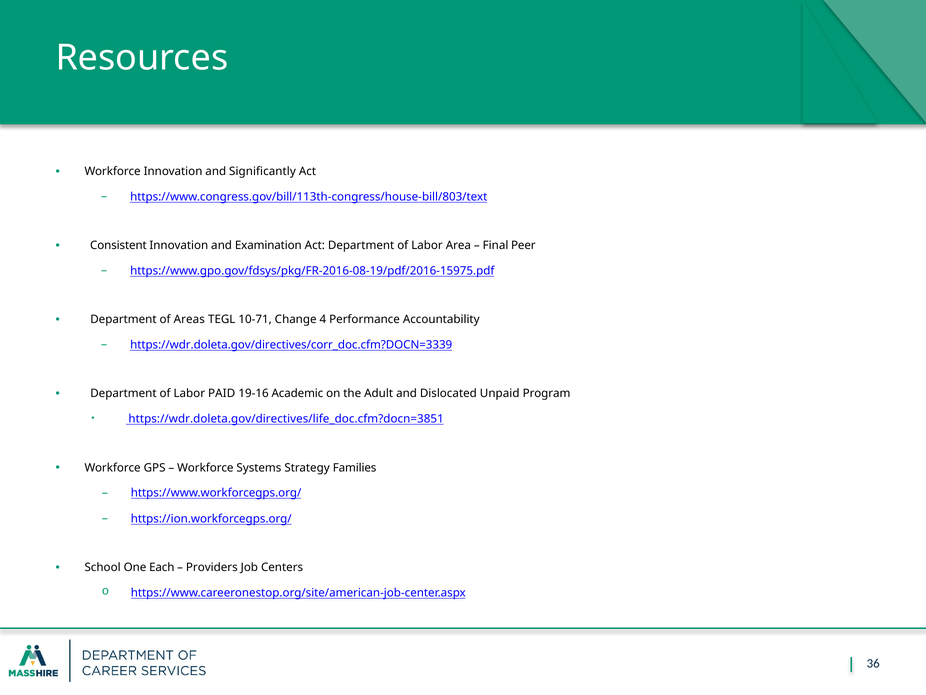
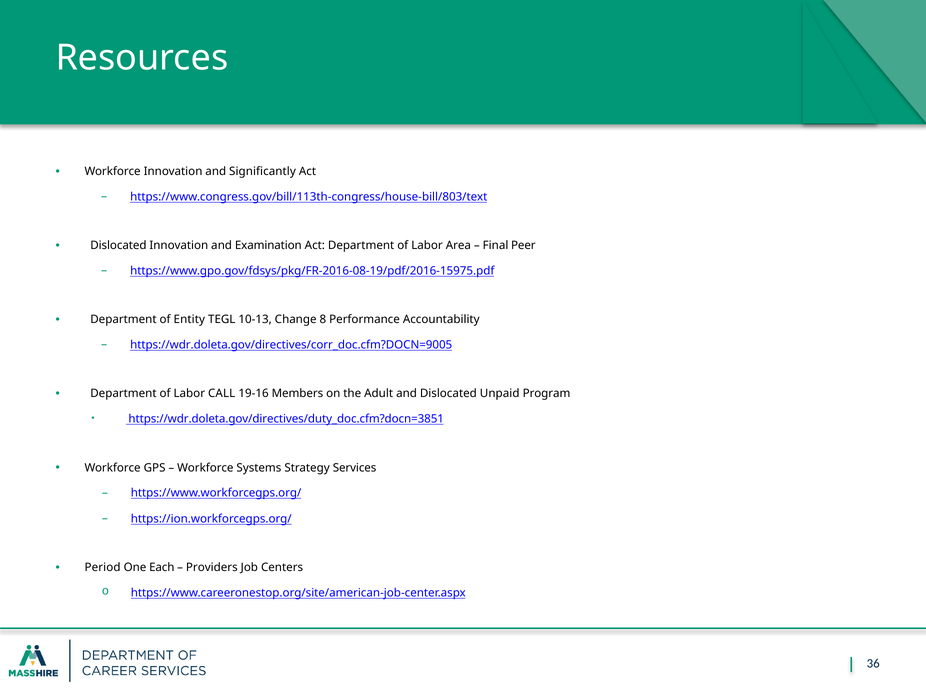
Consistent: Consistent -> Dislocated (118, 245)
Areas: Areas -> Entity (189, 319)
10-71: 10-71 -> 10-13 (255, 319)
4: 4 -> 8 (323, 319)
https://wdr.doleta.gov/directives/corr_doc.cfm?DOCN=3339: https://wdr.doleta.gov/directives/corr_doc.cfm?DOCN=3339 -> https://wdr.doleta.gov/directives/corr_doc.cfm?DOCN=9005 (291, 345)
PAID: PAID -> CALL (222, 393)
Academic: Academic -> Members (297, 393)
https://wdr.doleta.gov/directives/life_doc.cfm?docn=3851: https://wdr.doleta.gov/directives/life_doc.cfm?docn=3851 -> https://wdr.doleta.gov/directives/duty_doc.cfm?docn=3851 (286, 419)
Families: Families -> Services (355, 467)
School: School -> Period (103, 567)
